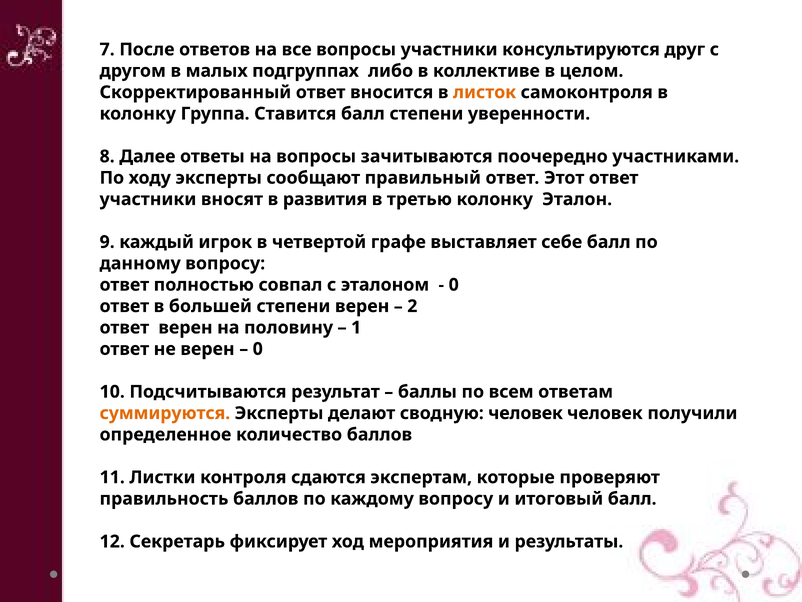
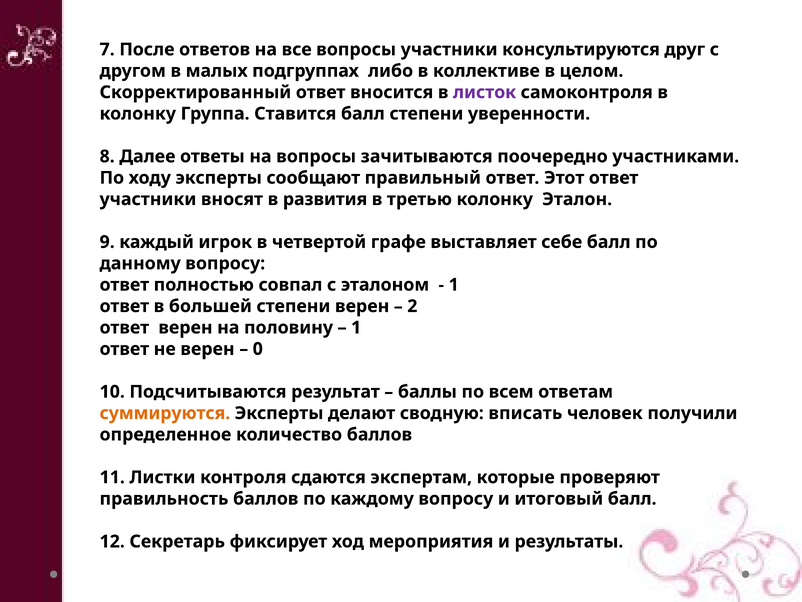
листок colour: orange -> purple (485, 92)
0: 0 -> 1 (454, 285)
сводную человек: человек -> вписать (525, 413)
